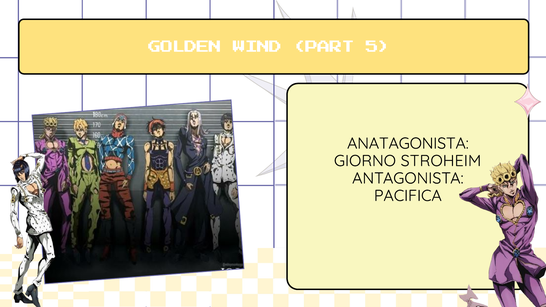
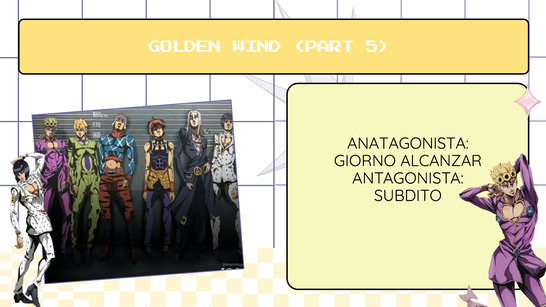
STROHEIM: STROHEIM -> ALCANZAR (441, 161)
PACIFICA: PACIFICA -> SUBDITO (408, 196)
